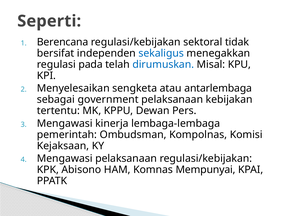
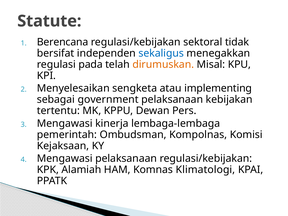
Seperti: Seperti -> Statute (49, 21)
dirumuskan colour: blue -> orange (163, 64)
antarlembaga: antarlembaga -> implementing (218, 88)
Abisono: Abisono -> Alamiah (81, 170)
Mempunyai: Mempunyai -> Klimatologi (205, 170)
